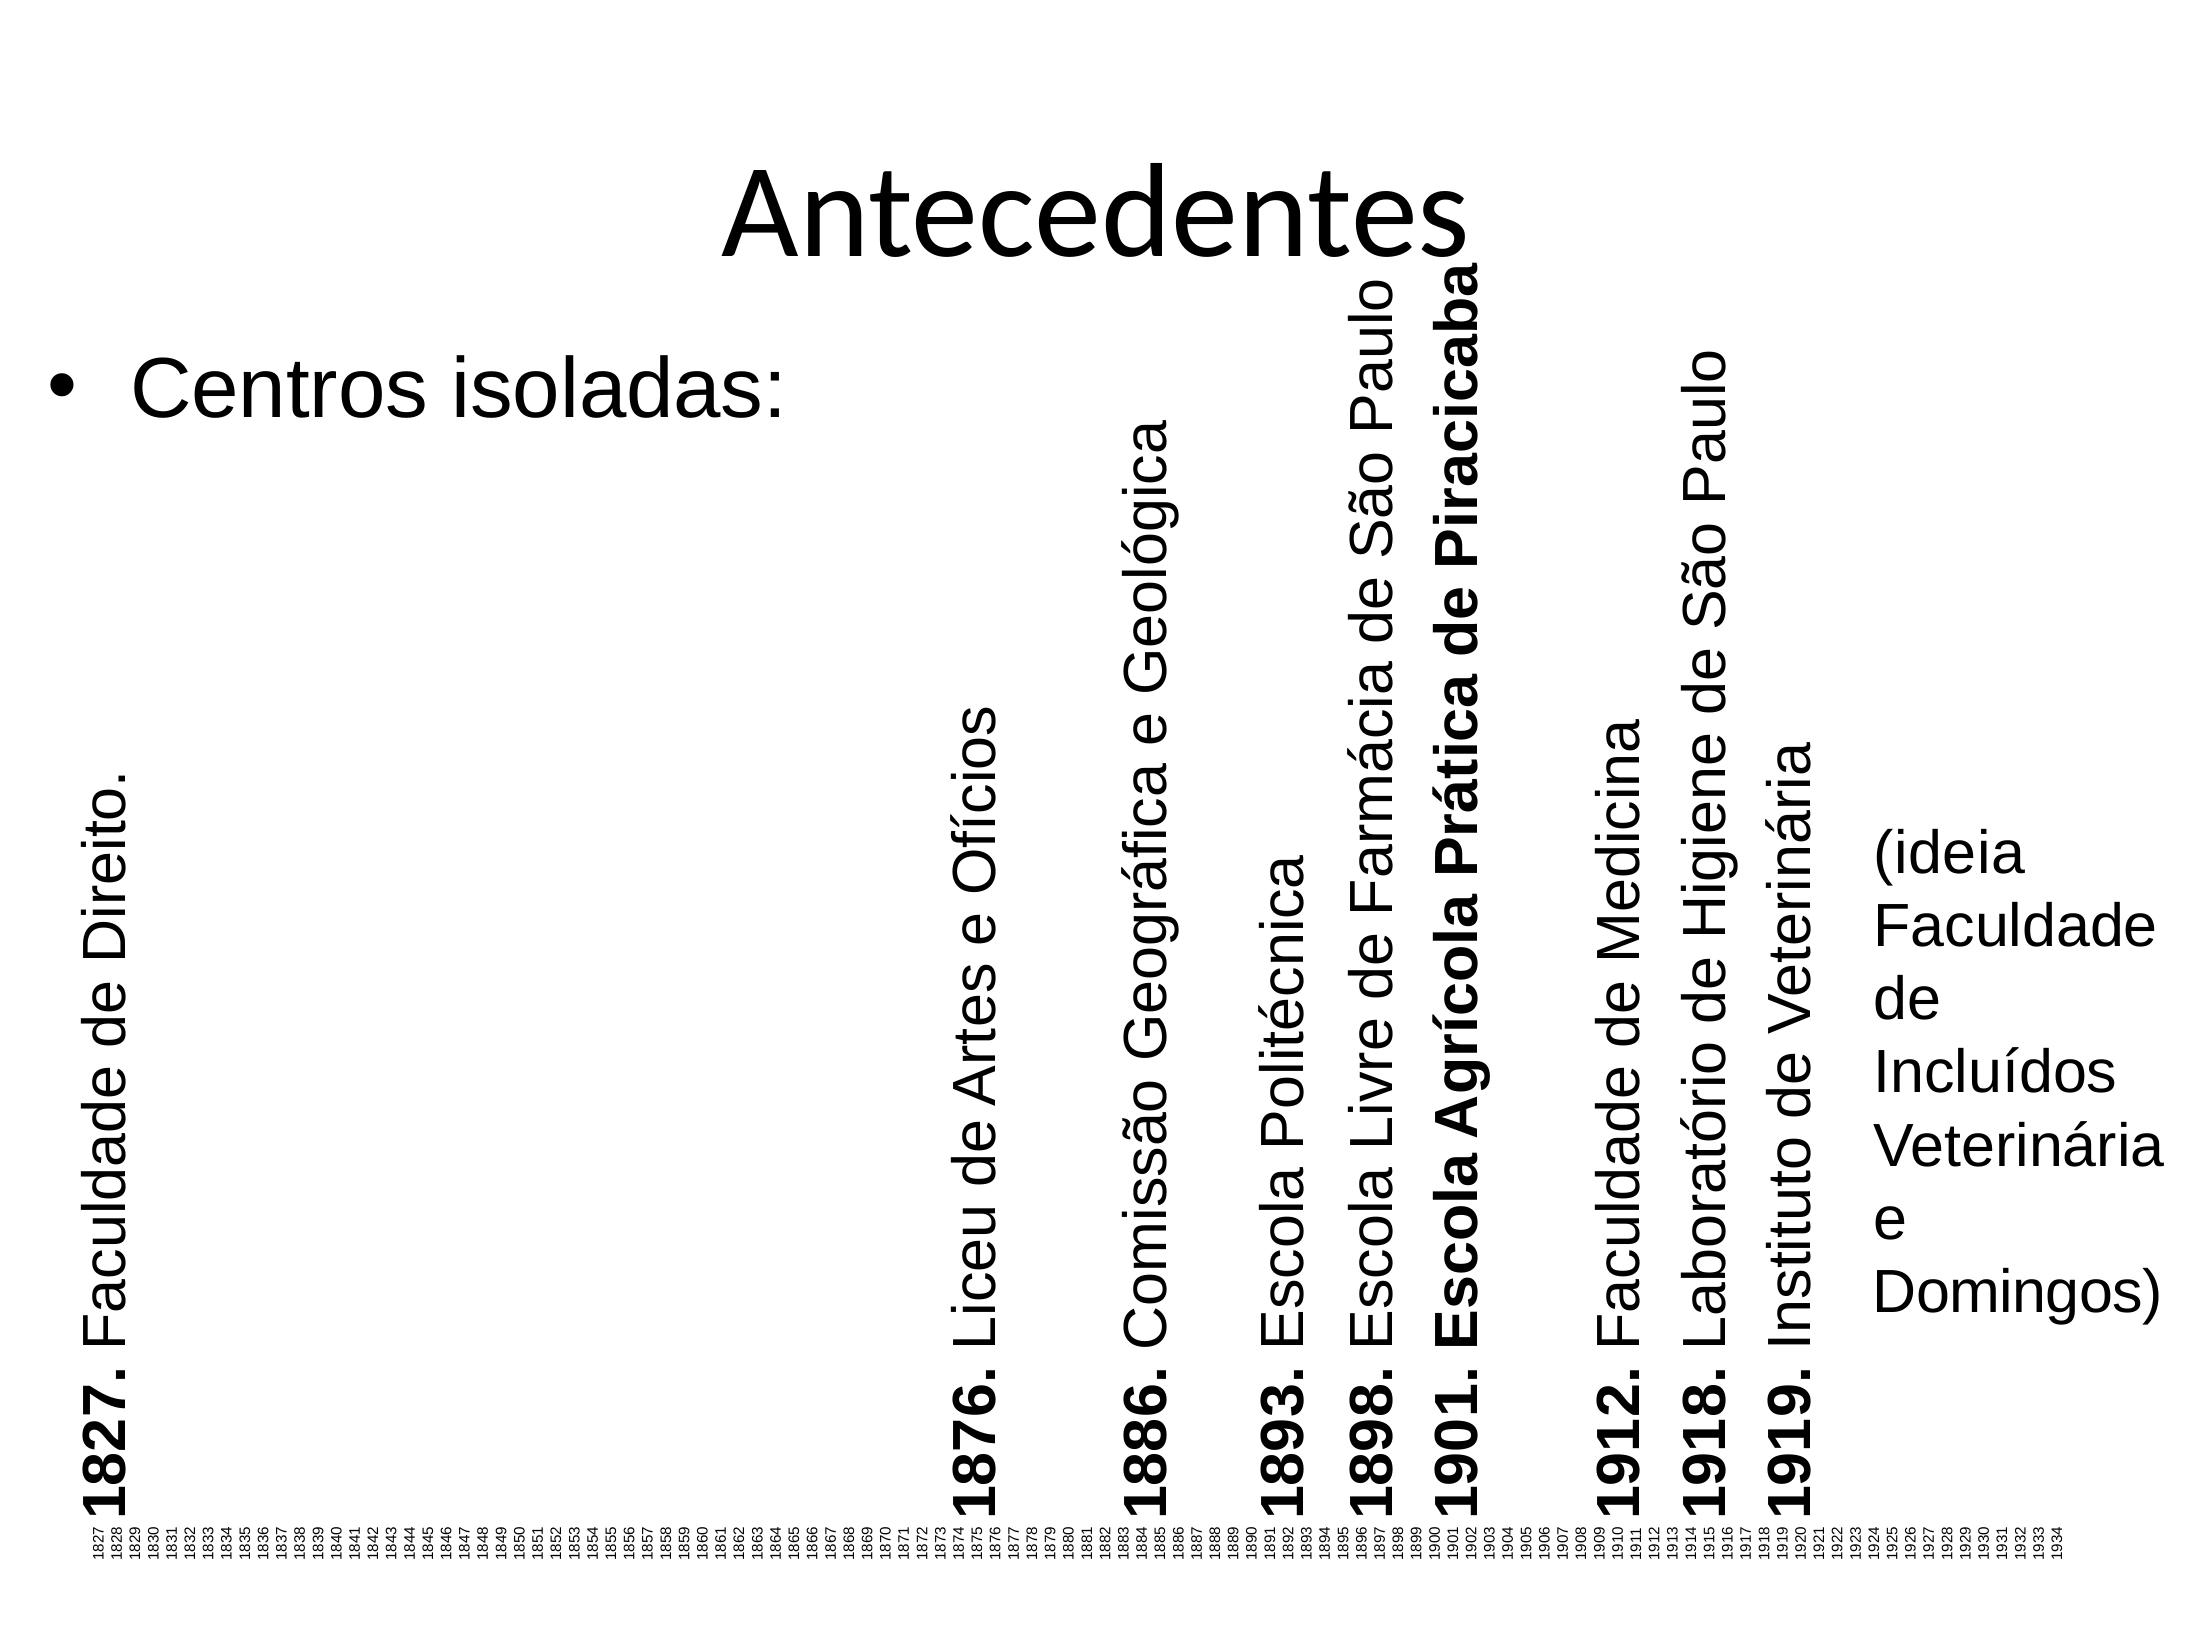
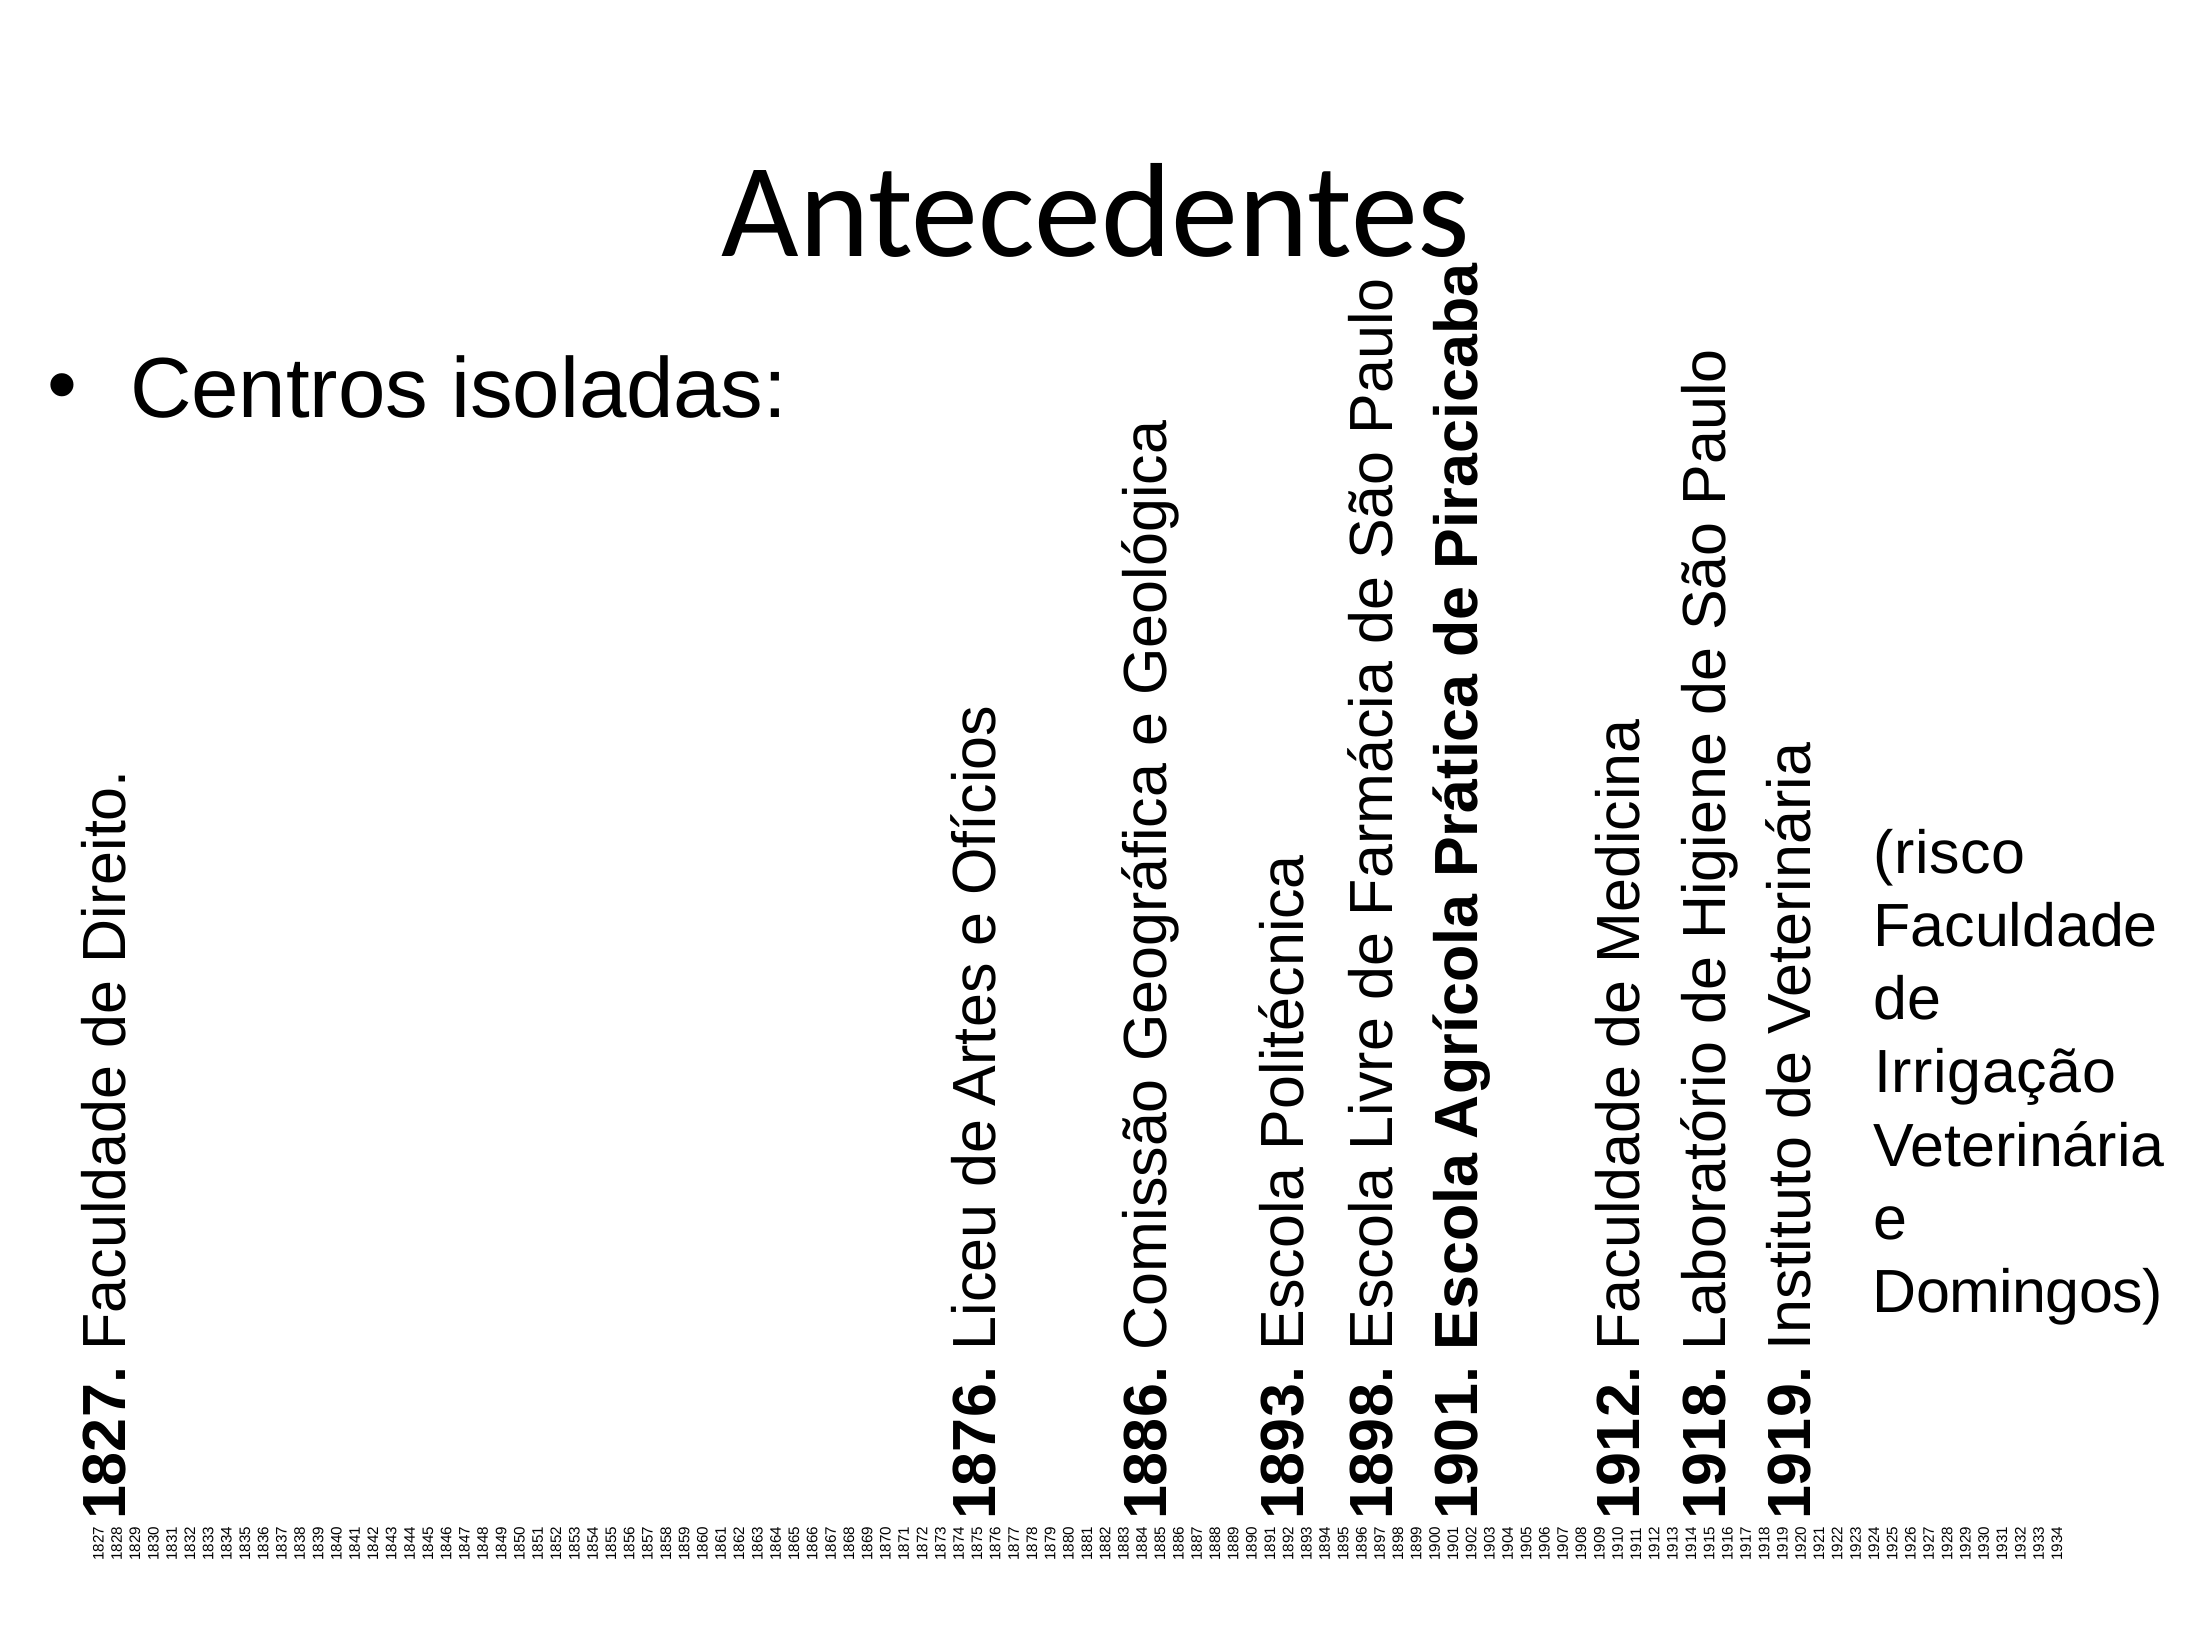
ideia: ideia -> risco (1949, 853)
Incluídos: Incluídos -> Irrigação (1995, 1073)
